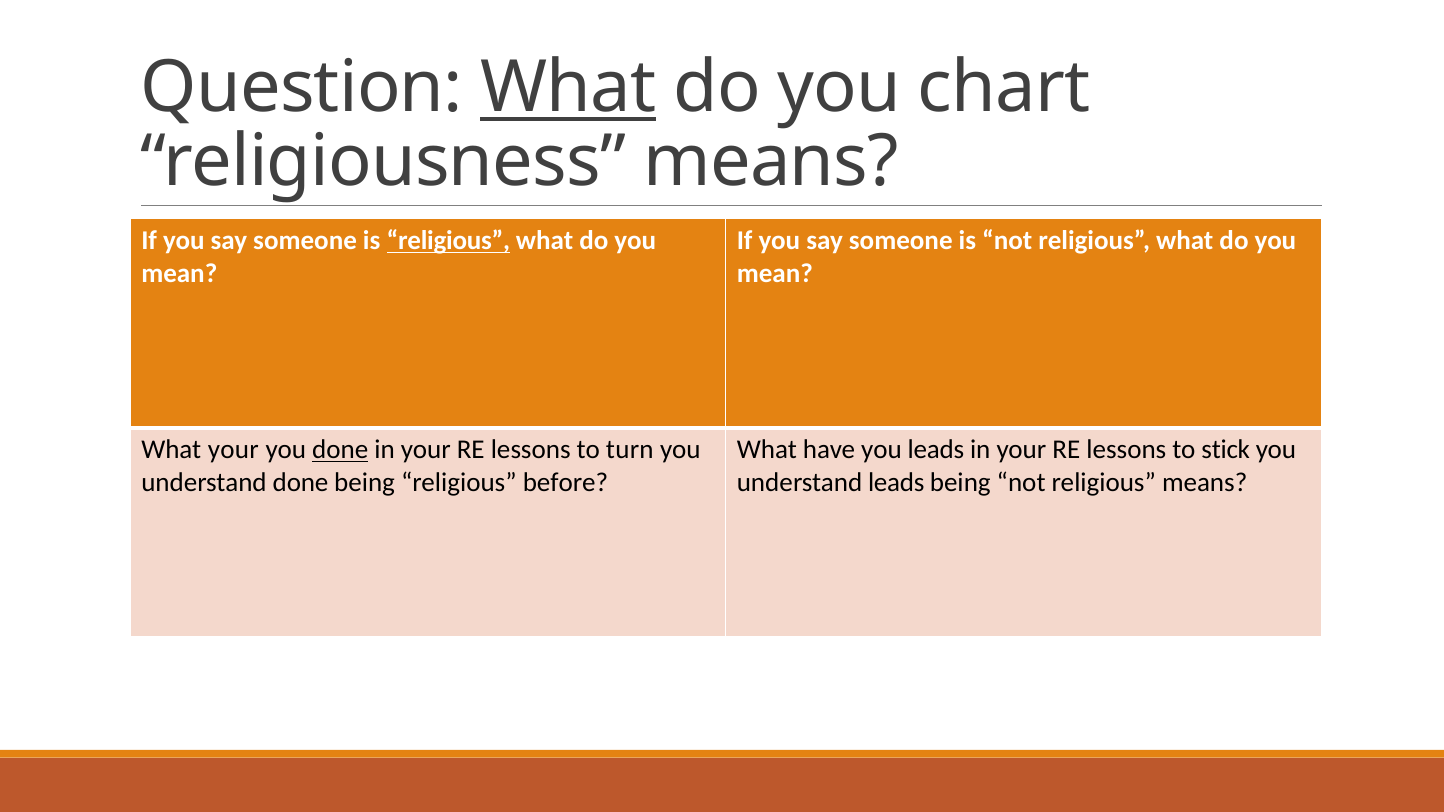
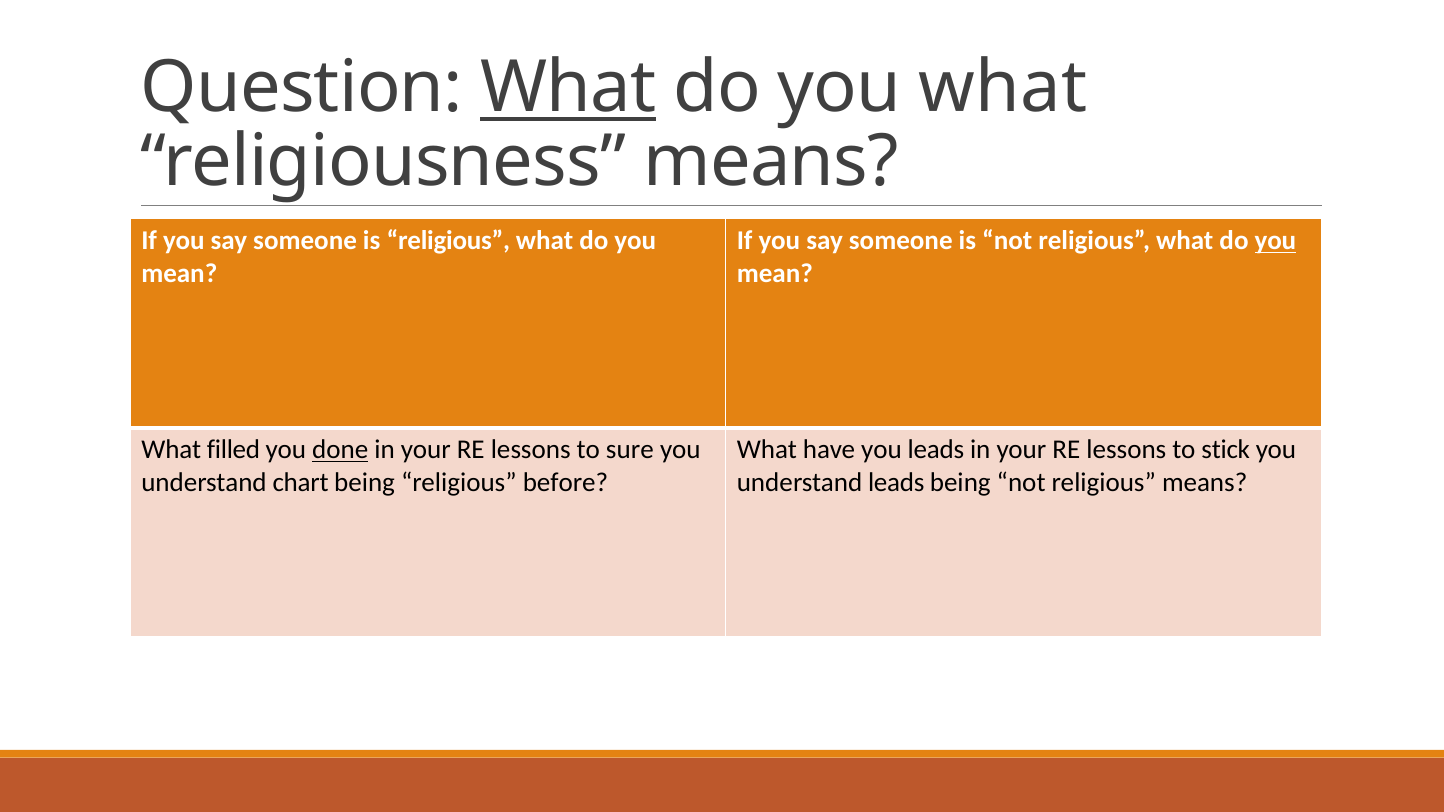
you chart: chart -> what (1003, 88)
religious underline: present -> none (448, 241)
you underline: none -> present (1275, 241)
What your: your -> filled (234, 450)
turn: turn -> sure (630, 450)
understand done: done -> chart (301, 483)
